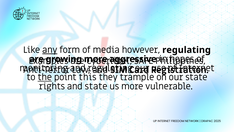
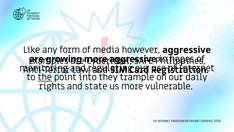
any underline: present -> none (50, 50)
however regulating: regulating -> aggressive (187, 50)
this: this -> into (88, 77)
our state: state -> daily (196, 77)
